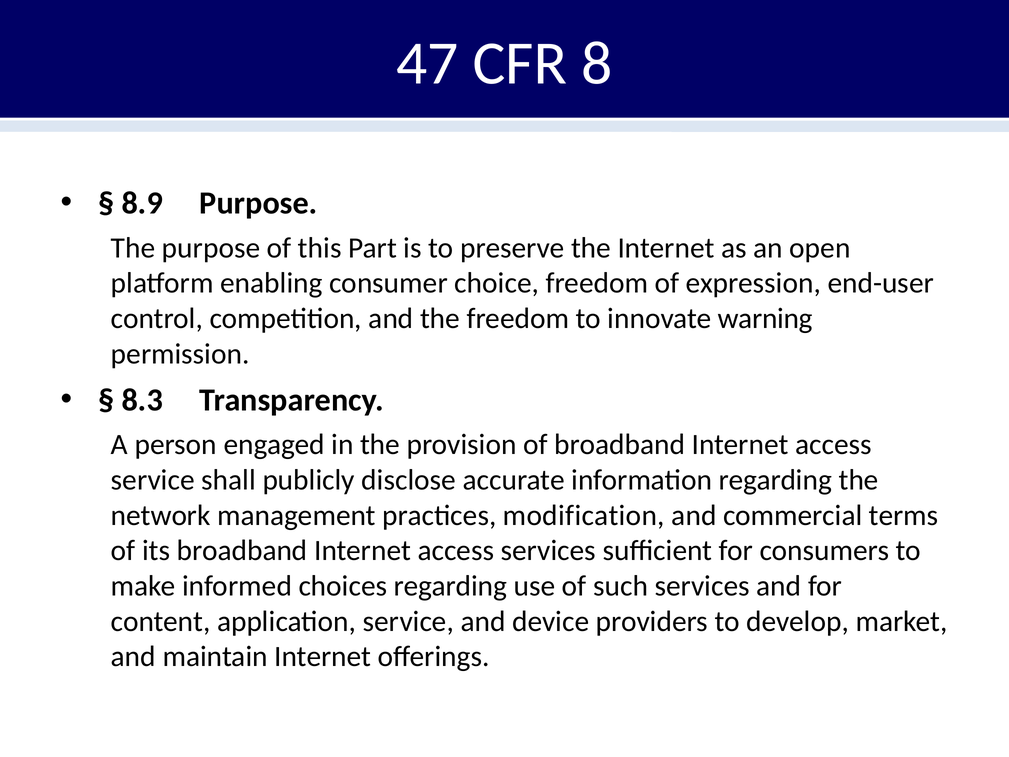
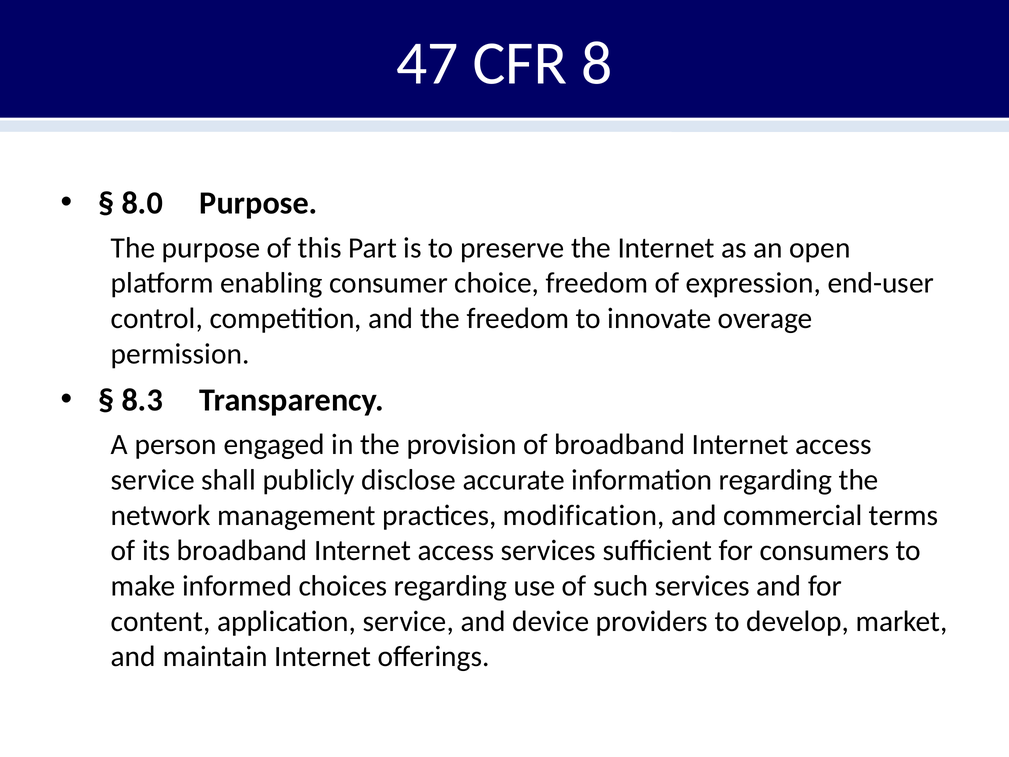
8.9: 8.9 -> 8.0 (142, 203)
warning: warning -> overage (765, 318)
